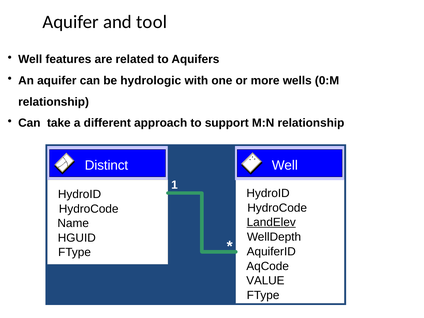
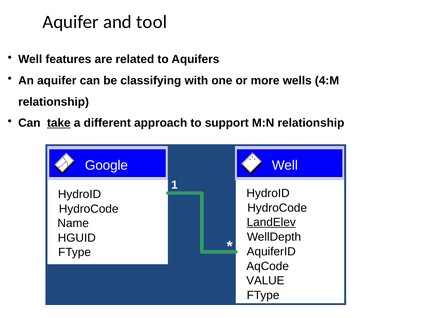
hydrologic: hydrologic -> classifying (151, 81)
0:M: 0:M -> 4:M (327, 81)
take underline: none -> present (59, 123)
Distinct: Distinct -> Google (106, 165)
